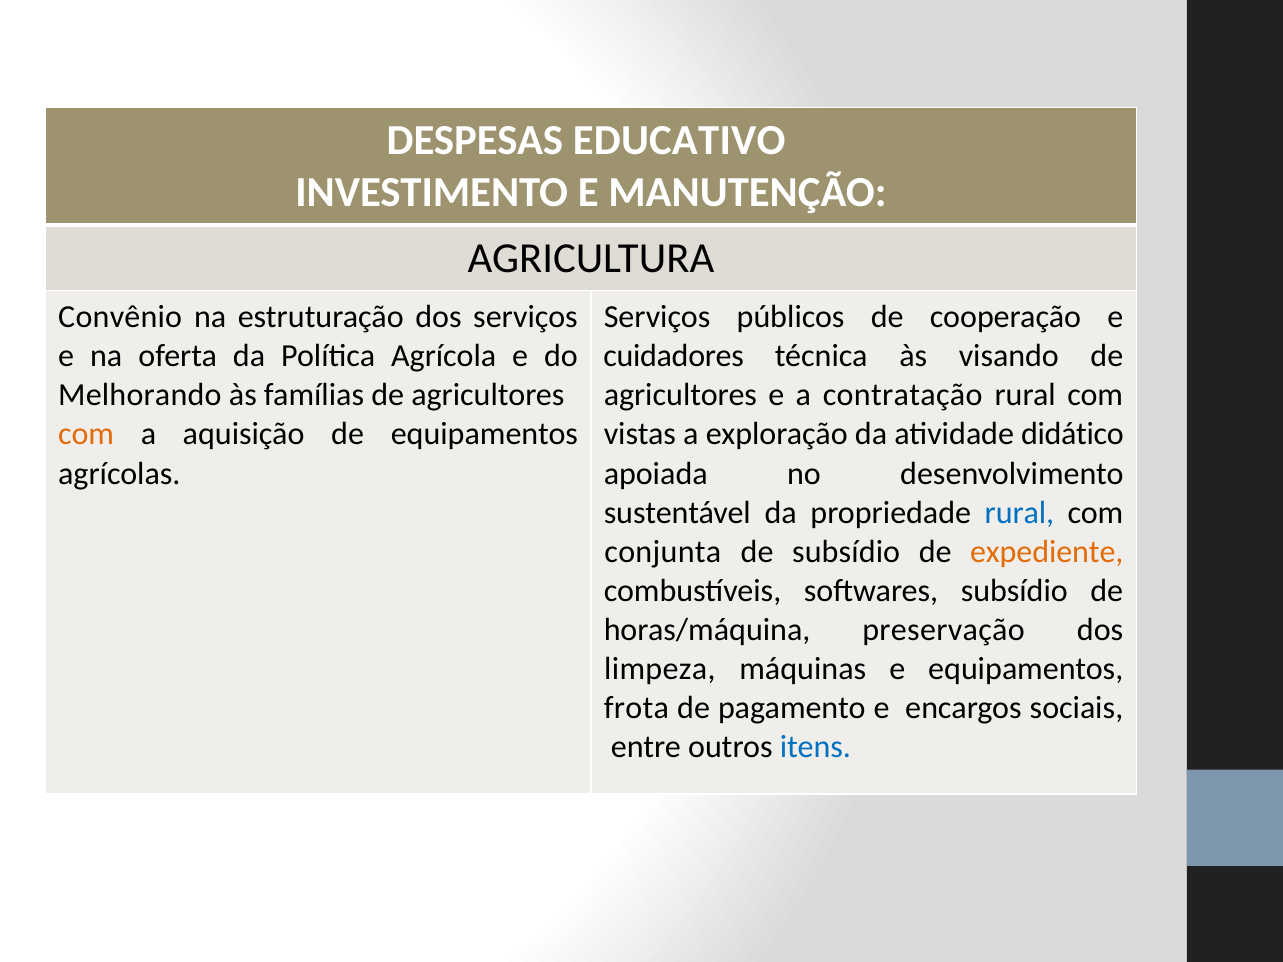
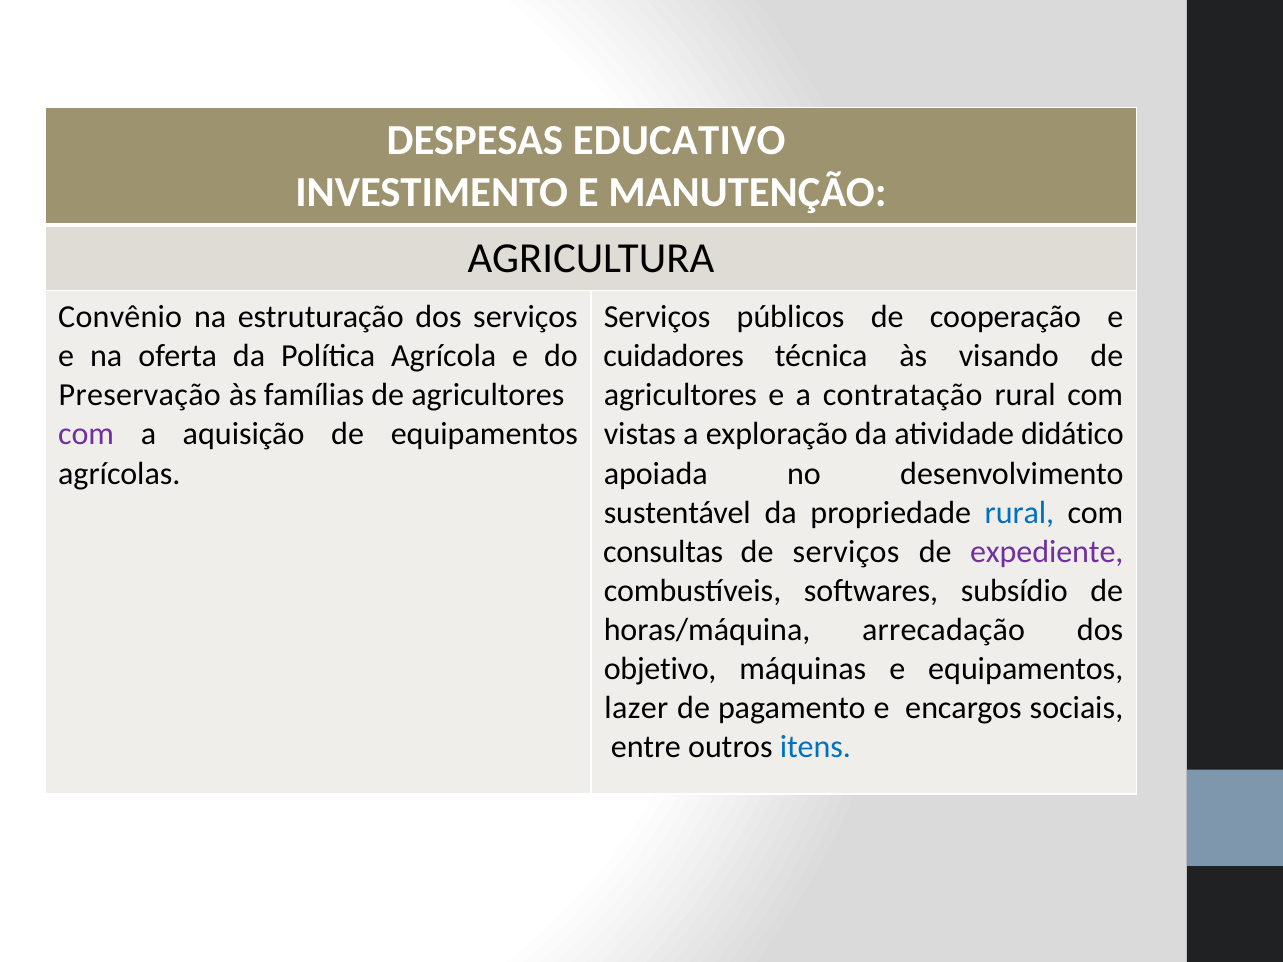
Melhorando: Melhorando -> Preservação (140, 395)
com colour: orange -> purple (86, 434)
conjunta: conjunta -> consultas (663, 552)
de subsídio: subsídio -> serviços (846, 552)
expediente colour: orange -> purple (1047, 552)
preservação: preservação -> arrecadação (944, 630)
limpeza: limpeza -> objetivo (660, 669)
frota: frota -> lazer (636, 708)
